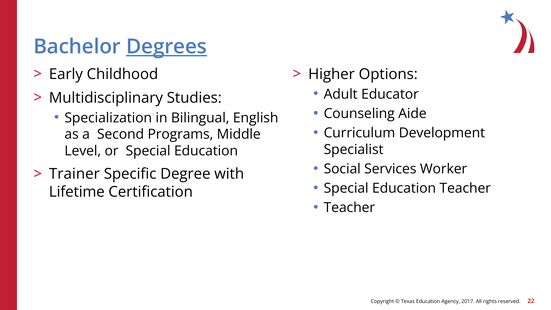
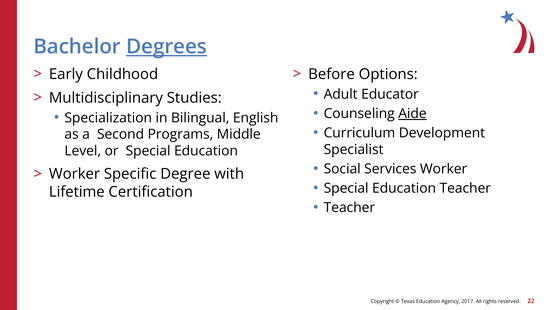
Higher: Higher -> Before (332, 74)
Aide underline: none -> present (412, 114)
Trainer: Trainer -> Worker (74, 174)
